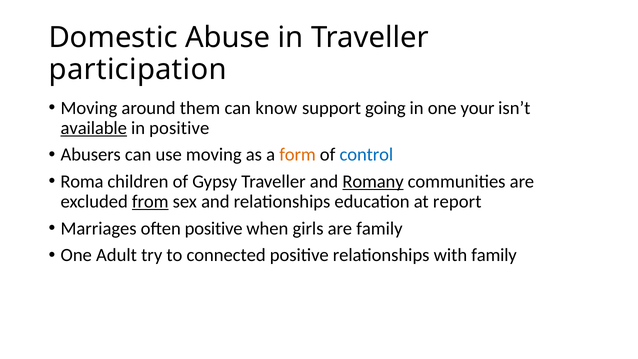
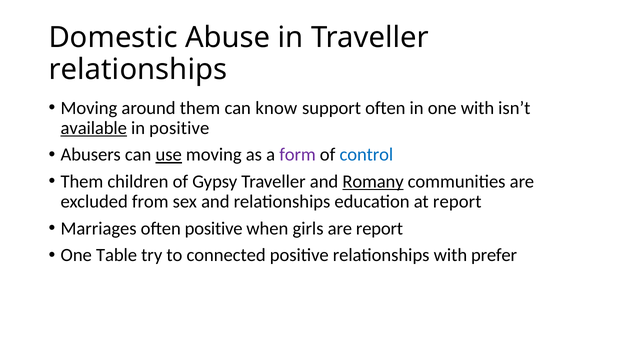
participation: participation -> relationships (138, 69)
support going: going -> often (385, 108)
one your: your -> with (477, 108)
use underline: none -> present (169, 155)
form colour: orange -> purple (298, 155)
Roma: Roma -> Them (82, 181)
from underline: present -> none (150, 202)
are family: family -> report (380, 228)
Adult: Adult -> Table (117, 255)
with family: family -> prefer (494, 255)
